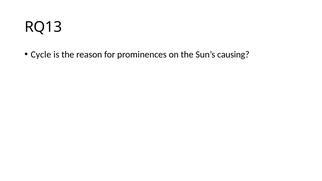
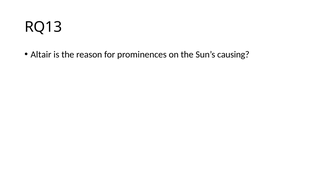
Cycle: Cycle -> Altair (41, 54)
